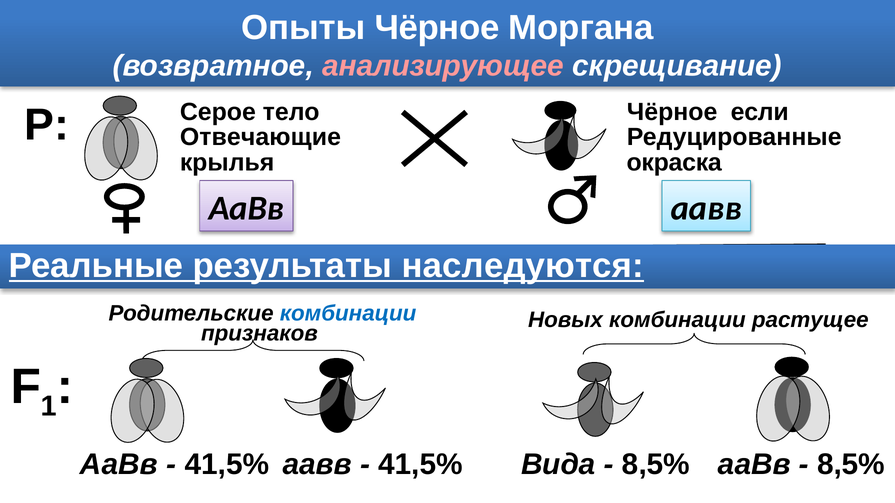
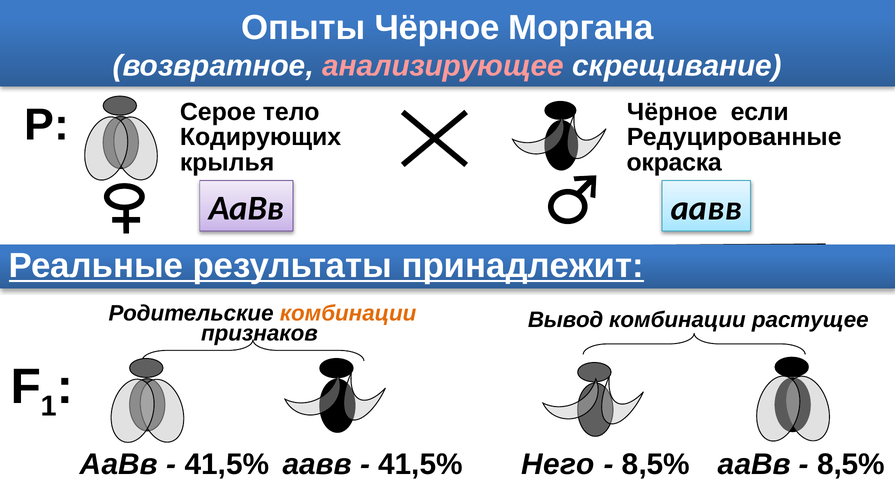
Отвечающие: Отвечающие -> Кодирующих (260, 137)
наследуются: наследуются -> принадлежит (523, 266)
комбинации colour: blue -> orange (348, 314)
Новых: Новых -> Вывод (566, 320)
Вида: Вида -> Него (558, 465)
